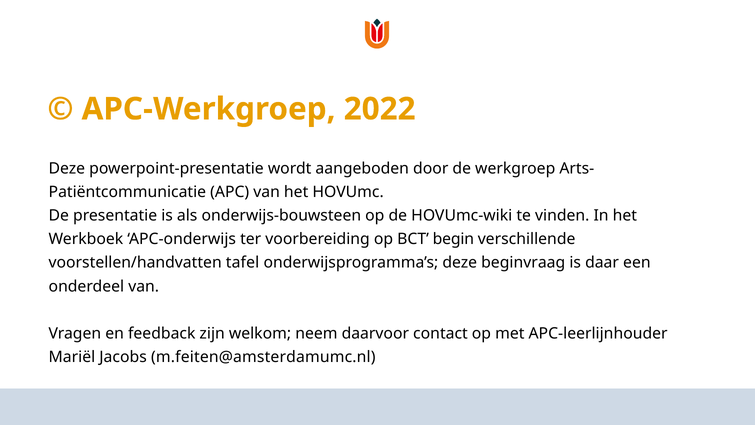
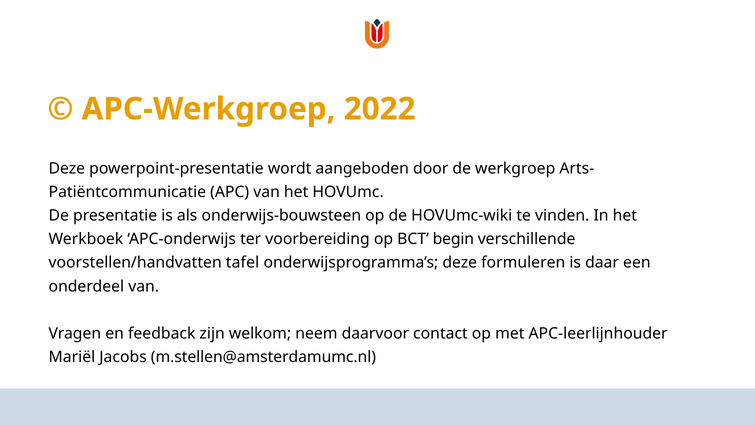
beginvraag: beginvraag -> formuleren (523, 263)
m.feiten@amsterdamumc.nl: m.feiten@amsterdamumc.nl -> m.stellen@amsterdamumc.nl (263, 357)
